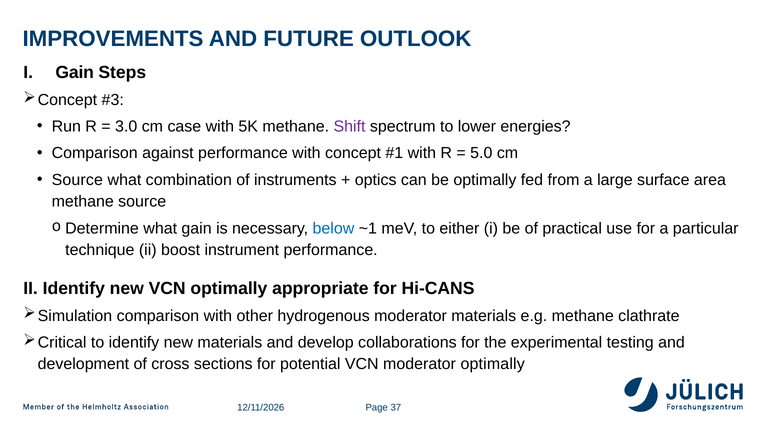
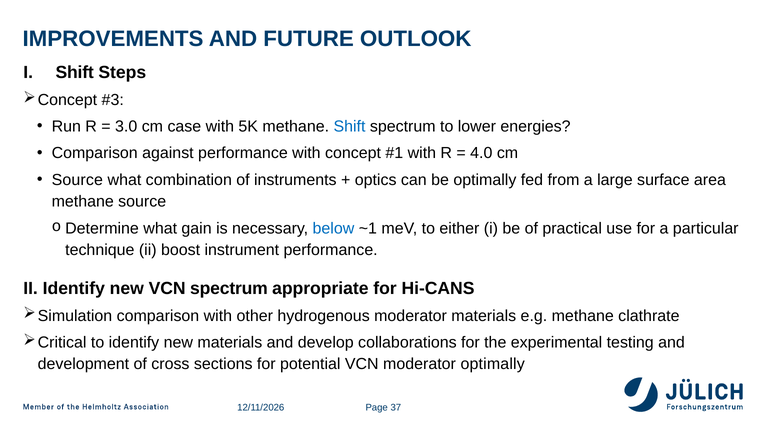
I Gain: Gain -> Shift (75, 72)
Shift colour: purple -> blue (349, 127)
5.0: 5.0 -> 4.0 (481, 153)
VCN optimally: optimally -> spectrum (229, 288)
